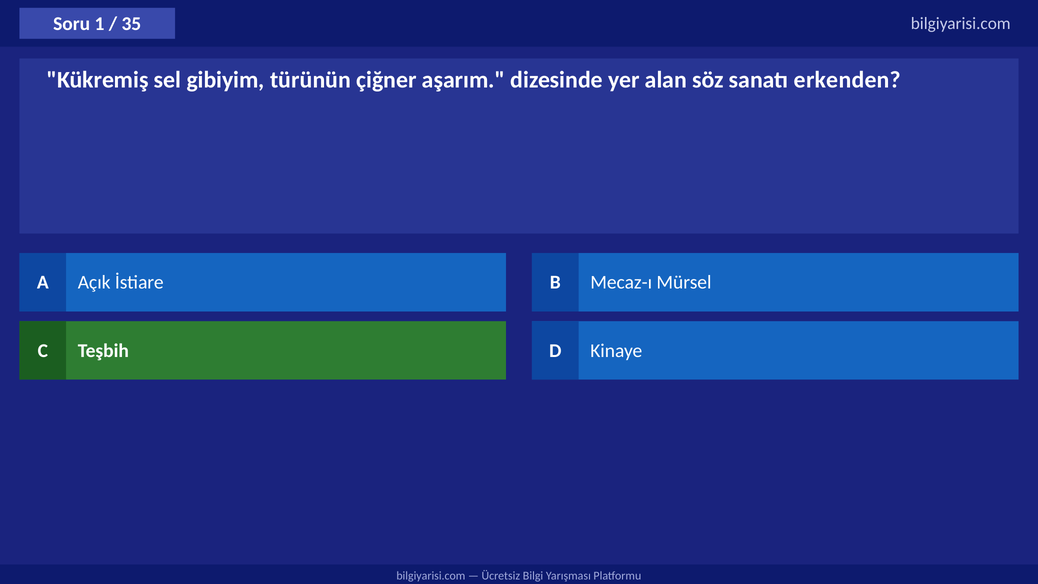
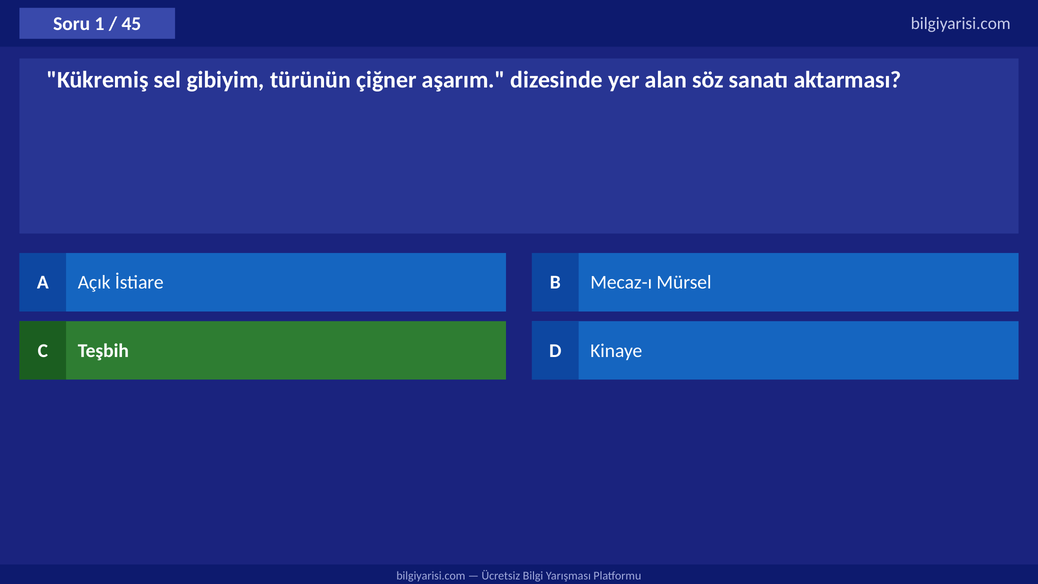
35: 35 -> 45 (131, 24)
erkenden: erkenden -> aktarması (847, 80)
